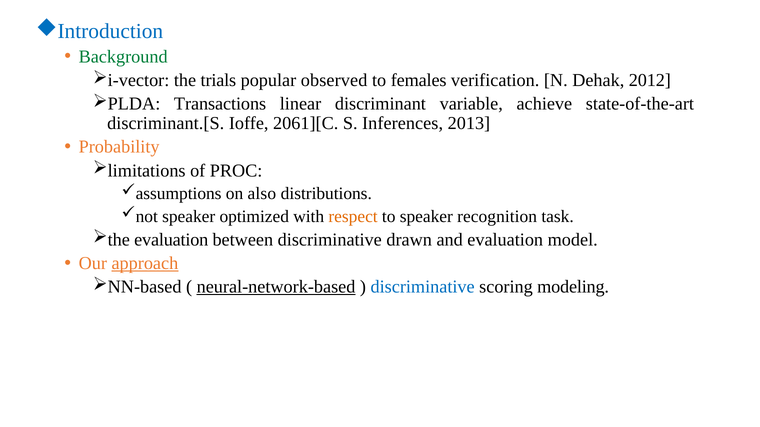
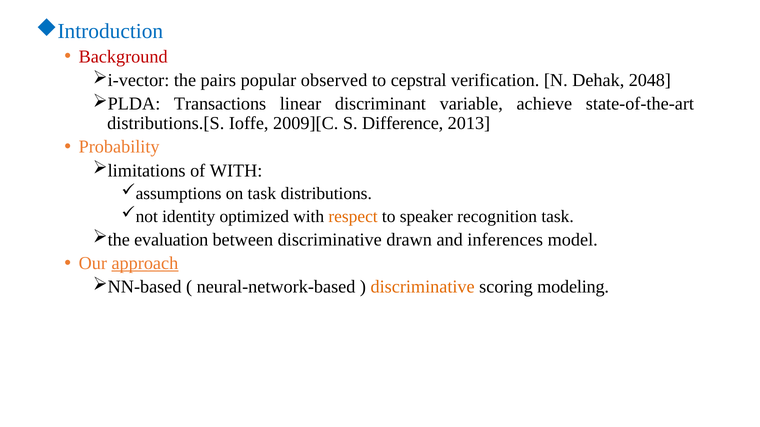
Background colour: green -> red (123, 57)
trials: trials -> pairs (218, 80)
females: females -> cepstral (419, 80)
2012: 2012 -> 2048 (650, 80)
discriminant.[S: discriminant.[S -> distributions.[S (166, 123)
2061][C: 2061][C -> 2009][C (306, 123)
Inferences: Inferences -> Difference (403, 123)
of PROC: PROC -> WITH (236, 171)
on also: also -> task (262, 194)
speaker: speaker -> identity (189, 217)
and evaluation: evaluation -> inferences (505, 240)
neural-network-based underline: present -> none (276, 287)
discriminative colour: blue -> orange (423, 287)
